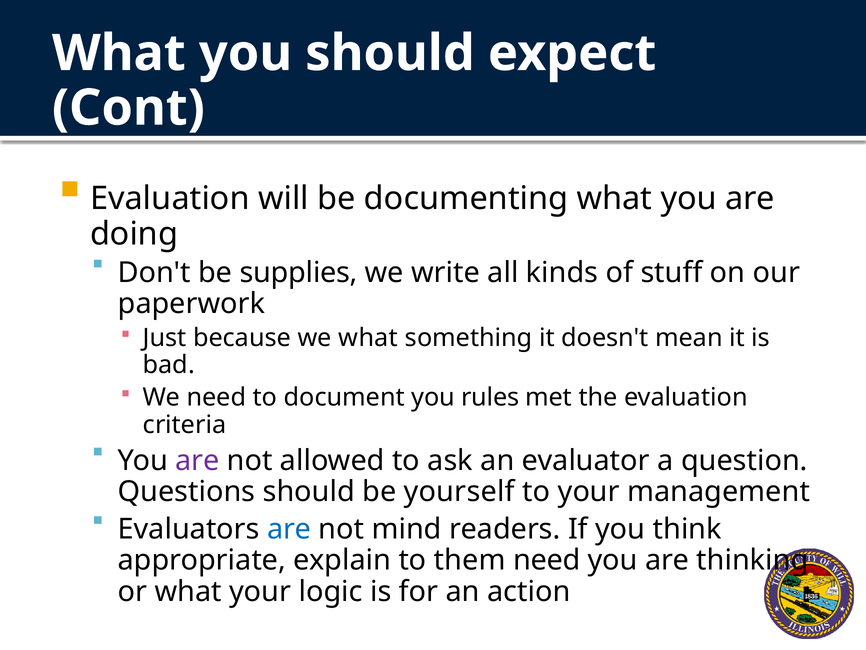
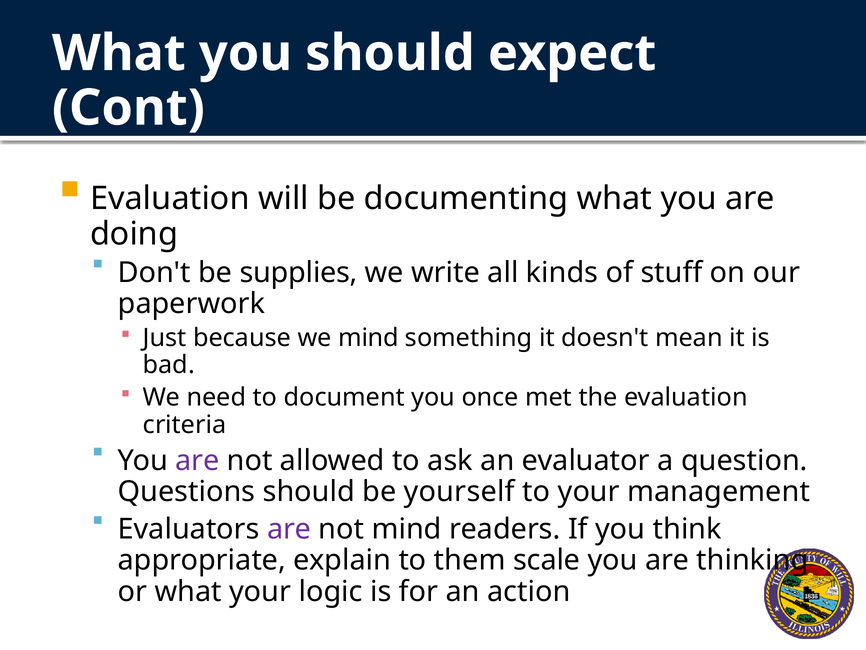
we what: what -> mind (368, 338)
rules: rules -> once (490, 397)
are colour: blue -> purple (289, 529)
them need: need -> scale (547, 560)
